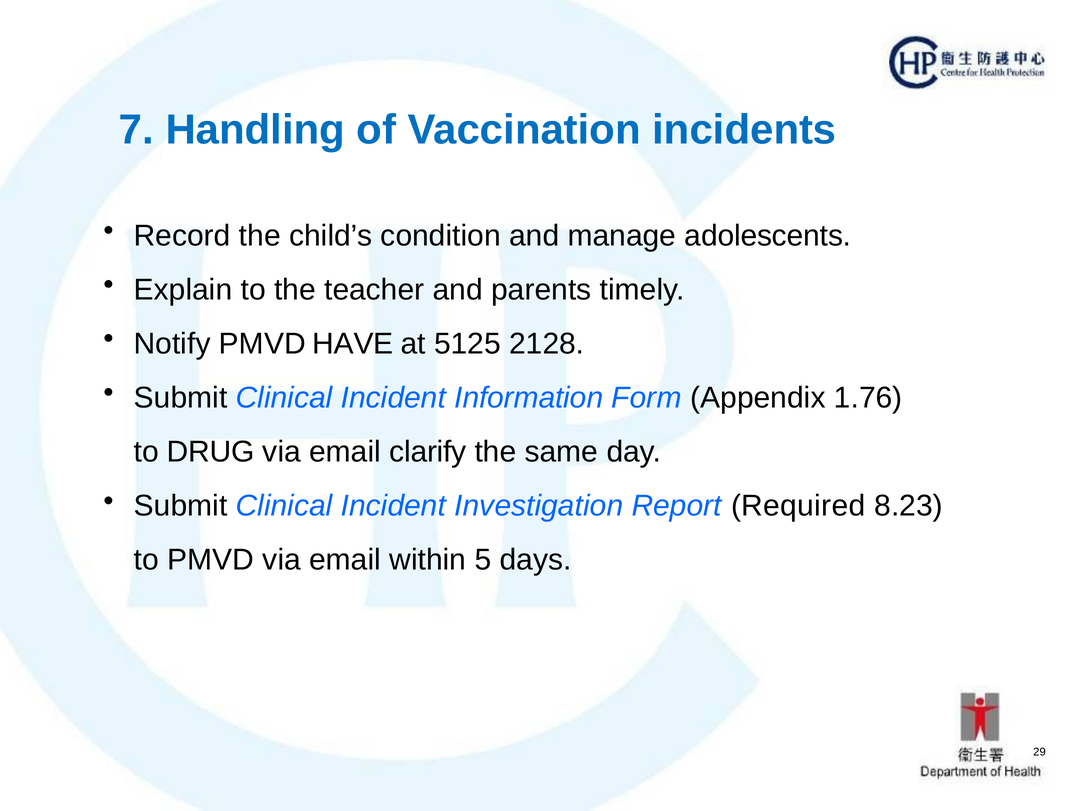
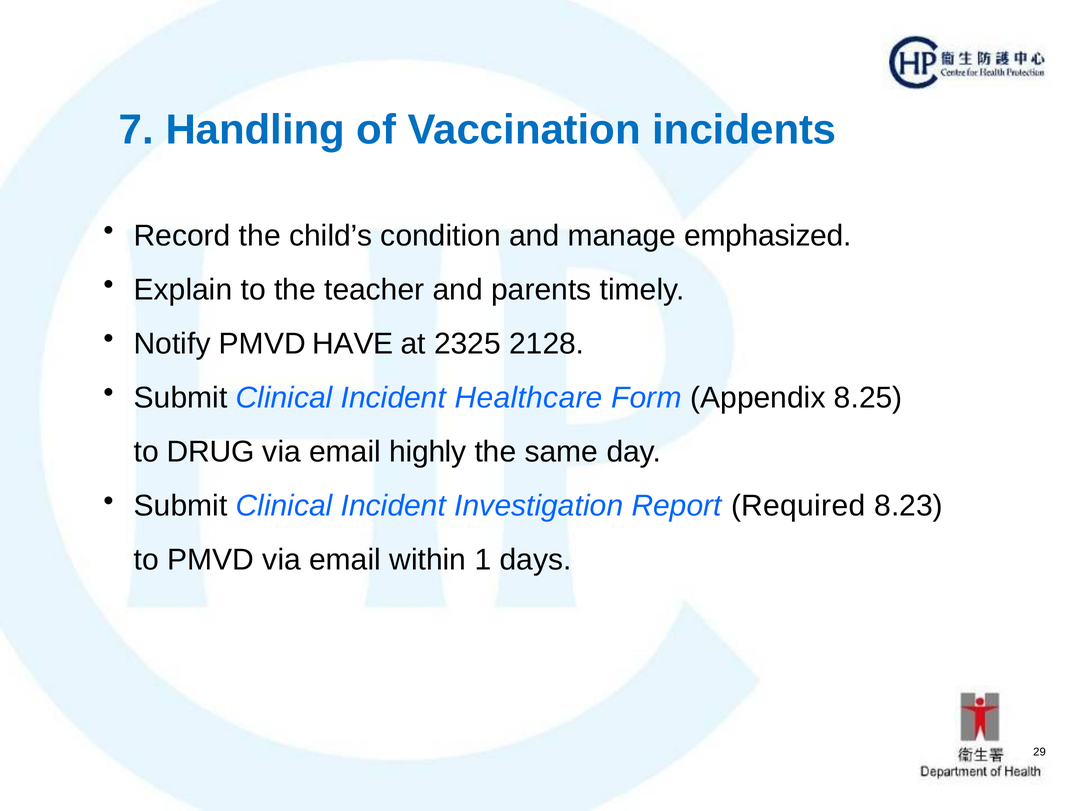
adolescents: adolescents -> emphasized (768, 236)
5125: 5125 -> 2325 (467, 344)
Information: Information -> Healthcare (529, 398)
1.76: 1.76 -> 8.25 (868, 398)
clarify: clarify -> highly (428, 452)
5: 5 -> 1 (483, 560)
